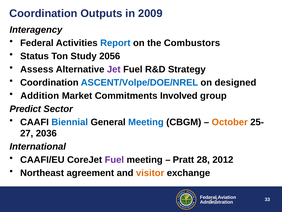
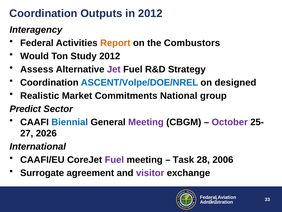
in 2009: 2009 -> 2012 (150, 13)
Report colour: blue -> orange (115, 43)
Status: Status -> Would (34, 56)
Study 2056: 2056 -> 2012 (110, 56)
Addition: Addition -> Realistic (40, 96)
Involved: Involved -> National (179, 96)
Meeting colour: blue -> purple (146, 122)
October colour: orange -> purple (230, 122)
2036: 2036 -> 2026 (46, 133)
Pratt: Pratt -> Task (183, 159)
2012: 2012 -> 2006 (223, 159)
Northeast: Northeast -> Surrogate (42, 173)
visitor colour: orange -> purple (150, 173)
